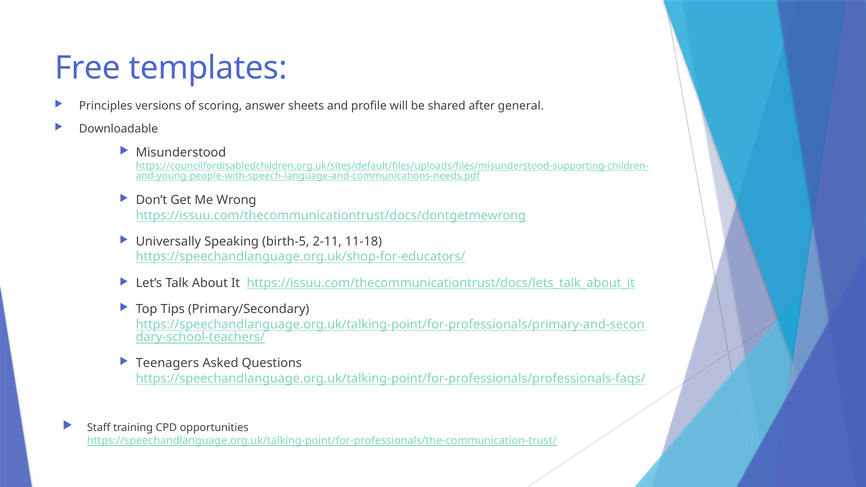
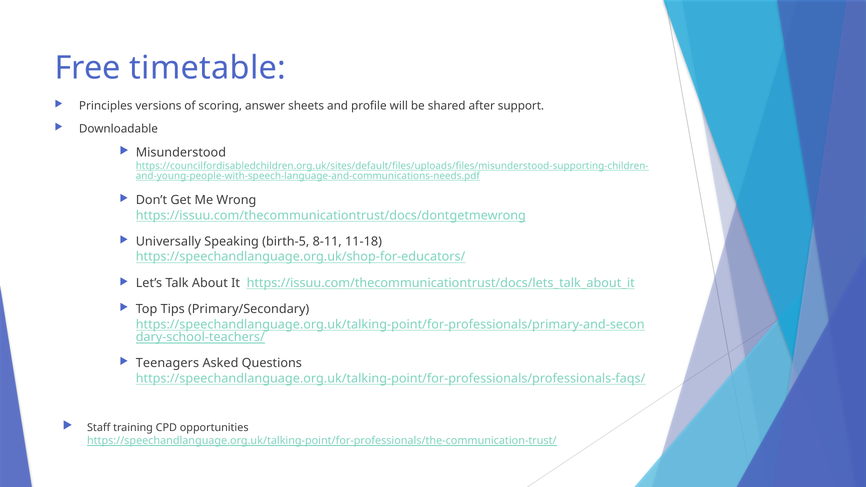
templates: templates -> timetable (208, 68)
general: general -> support (521, 106)
2-11: 2-11 -> 8-11 (327, 242)
